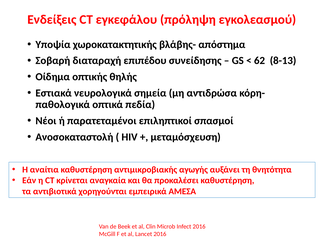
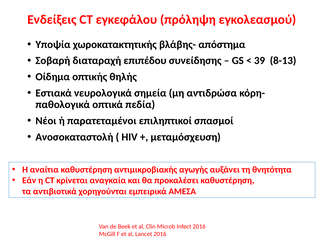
62: 62 -> 39 (260, 61)
